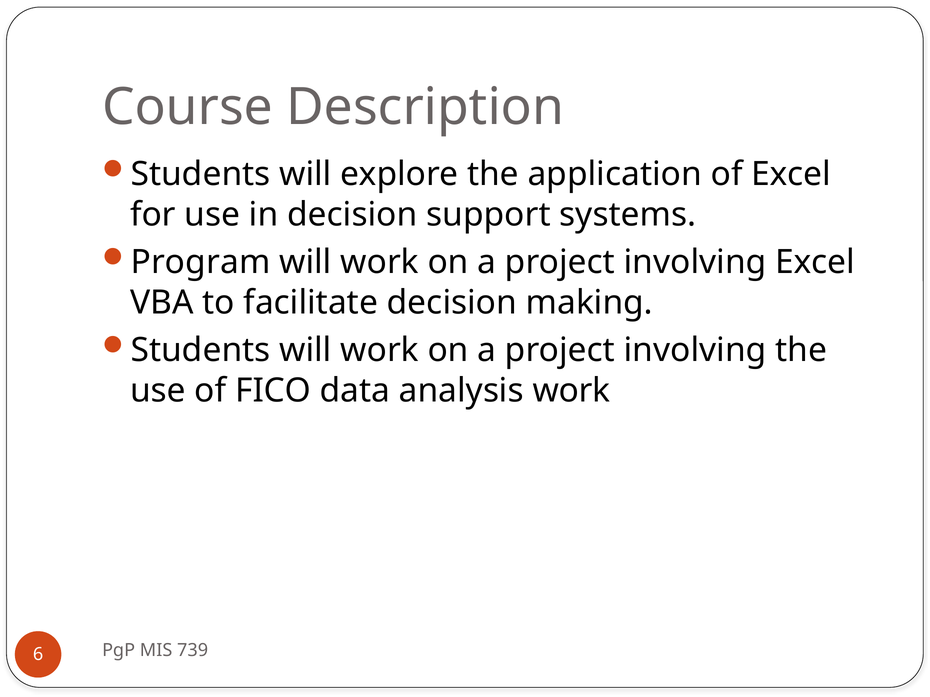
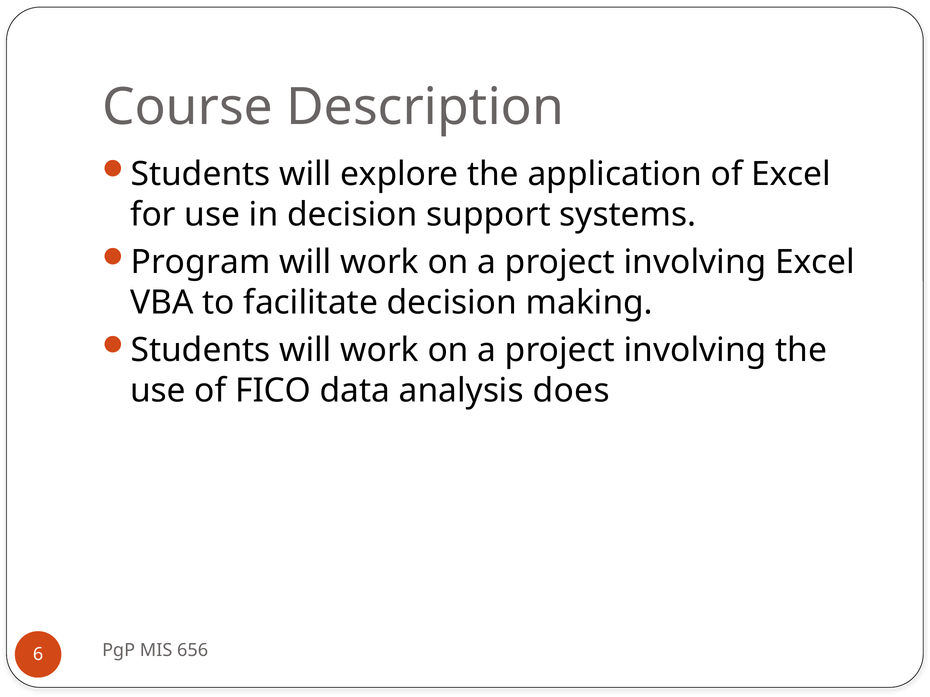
analysis work: work -> does (571, 391)
739: 739 -> 656 (193, 651)
